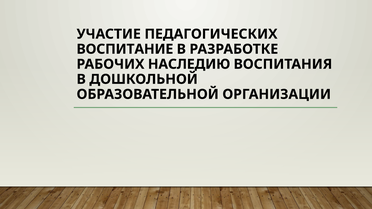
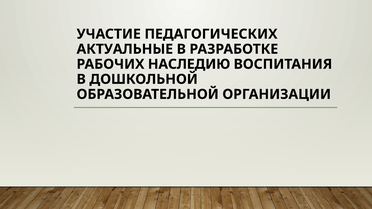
ВОСПИТАНИЕ: ВОСПИТАНИЕ -> АКТУАЛЬНЫЕ (125, 49)
